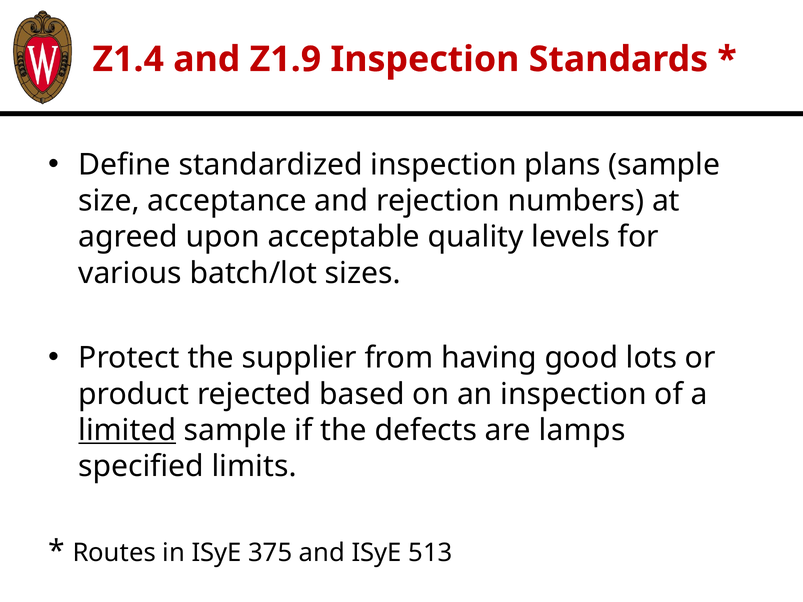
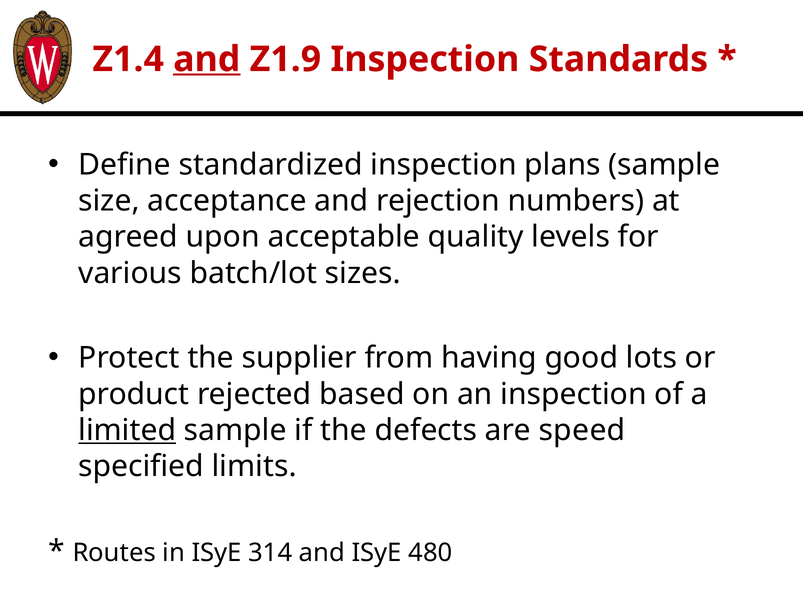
and underline: none -> present (207, 59)
lamps: lamps -> speed (582, 430)
375: 375 -> 314 (270, 553)
513: 513 -> 480 (430, 553)
